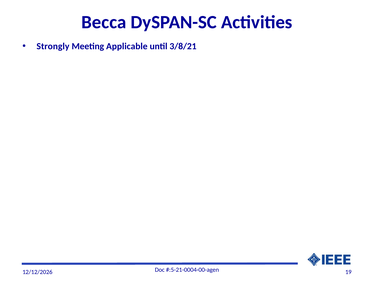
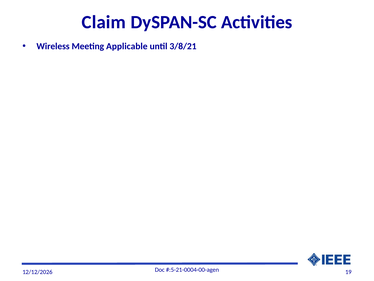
Becca: Becca -> Claim (104, 22)
Strongly: Strongly -> Wireless (53, 46)
